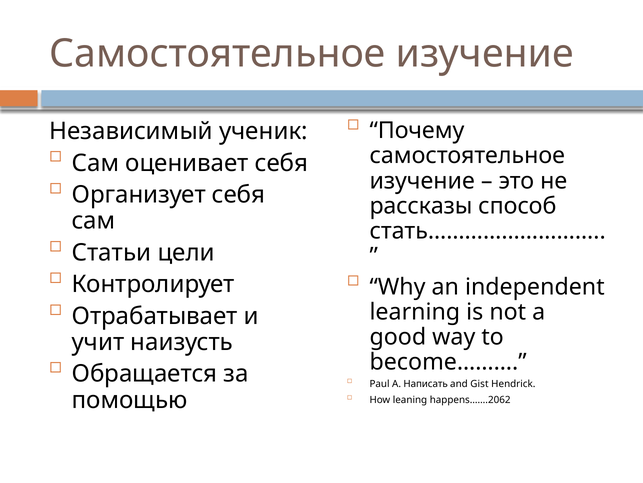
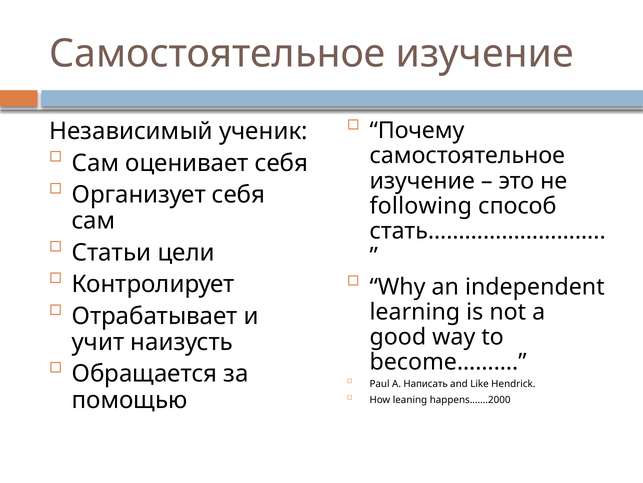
рассказы: рассказы -> following (421, 206)
Gist: Gist -> Like (480, 383)
happens…….2062: happens…….2062 -> happens…….2000 (470, 400)
